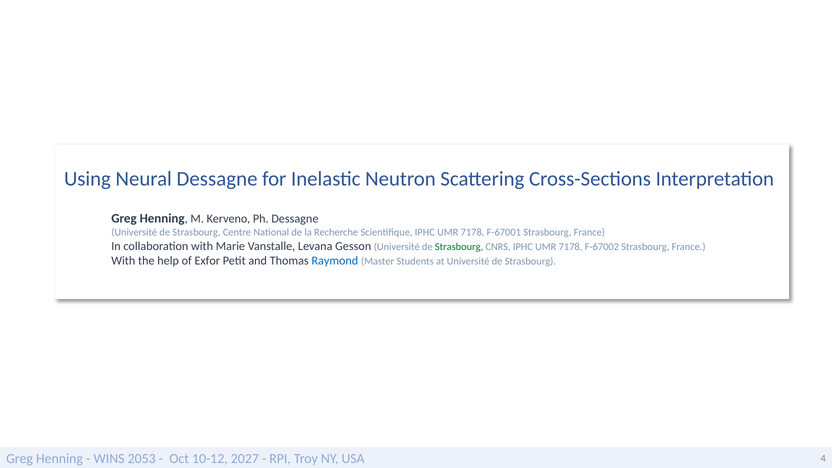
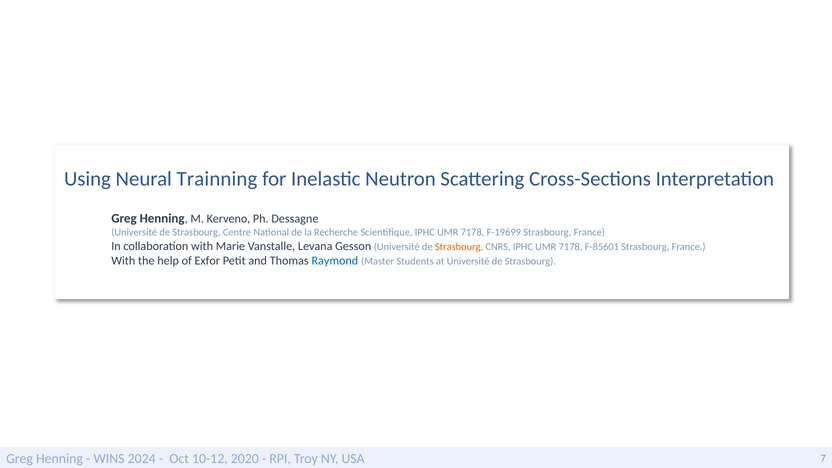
Neural Dessagne: Dessagne -> Trainning (217, 179)
F-67001: F-67001 -> F-19699 (504, 232)
Strasbourg colour: green -> orange (459, 247)
F-67002: F-67002 -> F-85601 (602, 247)
2053: 2053 -> 2024 (142, 459)
2027: 2027 -> 2020 (245, 459)
4: 4 -> 7 (823, 458)
